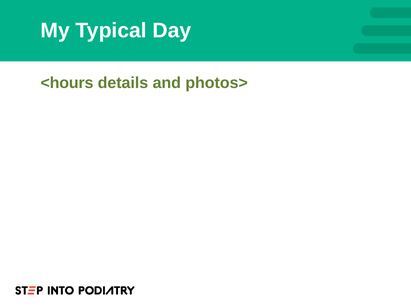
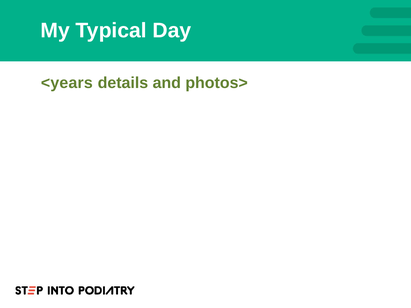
<hours: <hours -> <years (67, 83)
